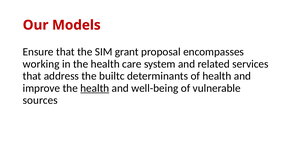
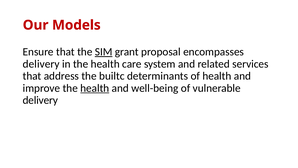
SIM underline: none -> present (104, 52)
working: working -> delivery (41, 64)
sources: sources -> delivery (40, 100)
